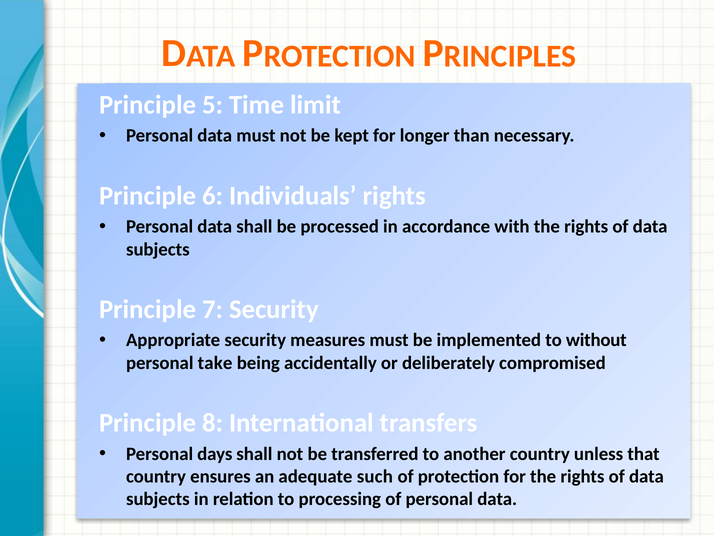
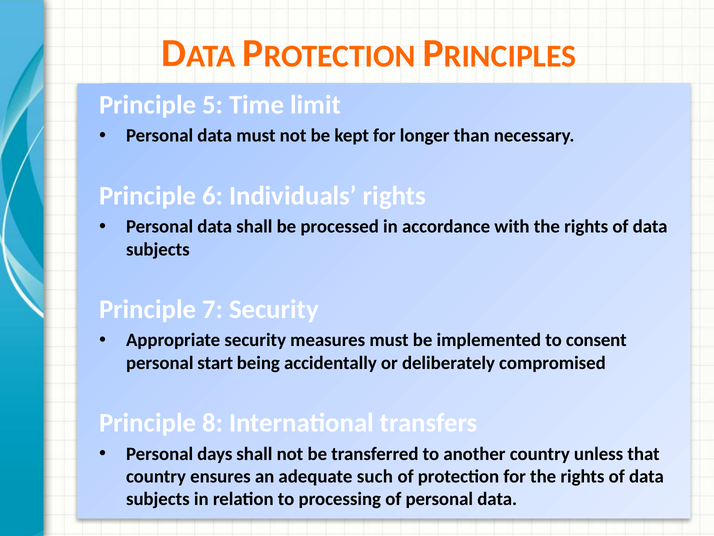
without: without -> consent (596, 340)
take: take -> start (215, 363)
